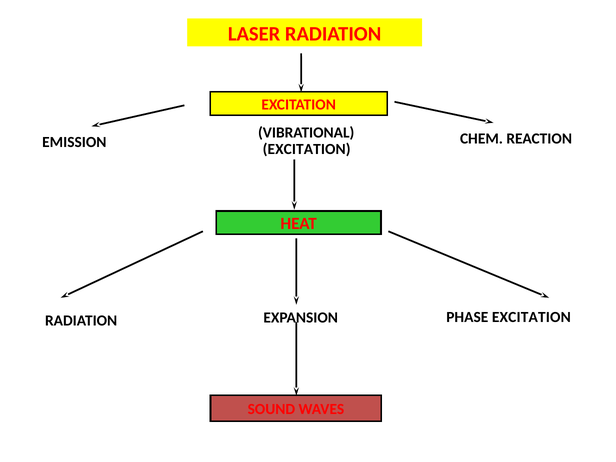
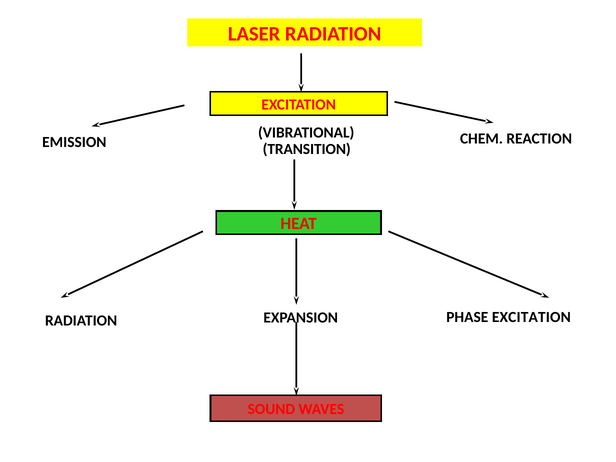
EXCITATION: EXCITATION -> TRANSITION (307, 149)
